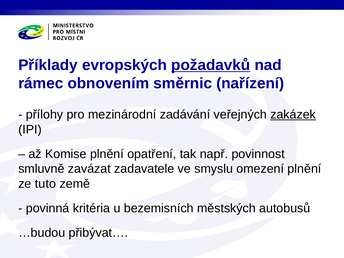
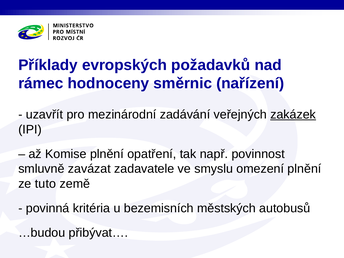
požadavků underline: present -> none (211, 65)
obnovením: obnovením -> hodnoceny (108, 83)
přílohy: přílohy -> uzavřít (44, 115)
